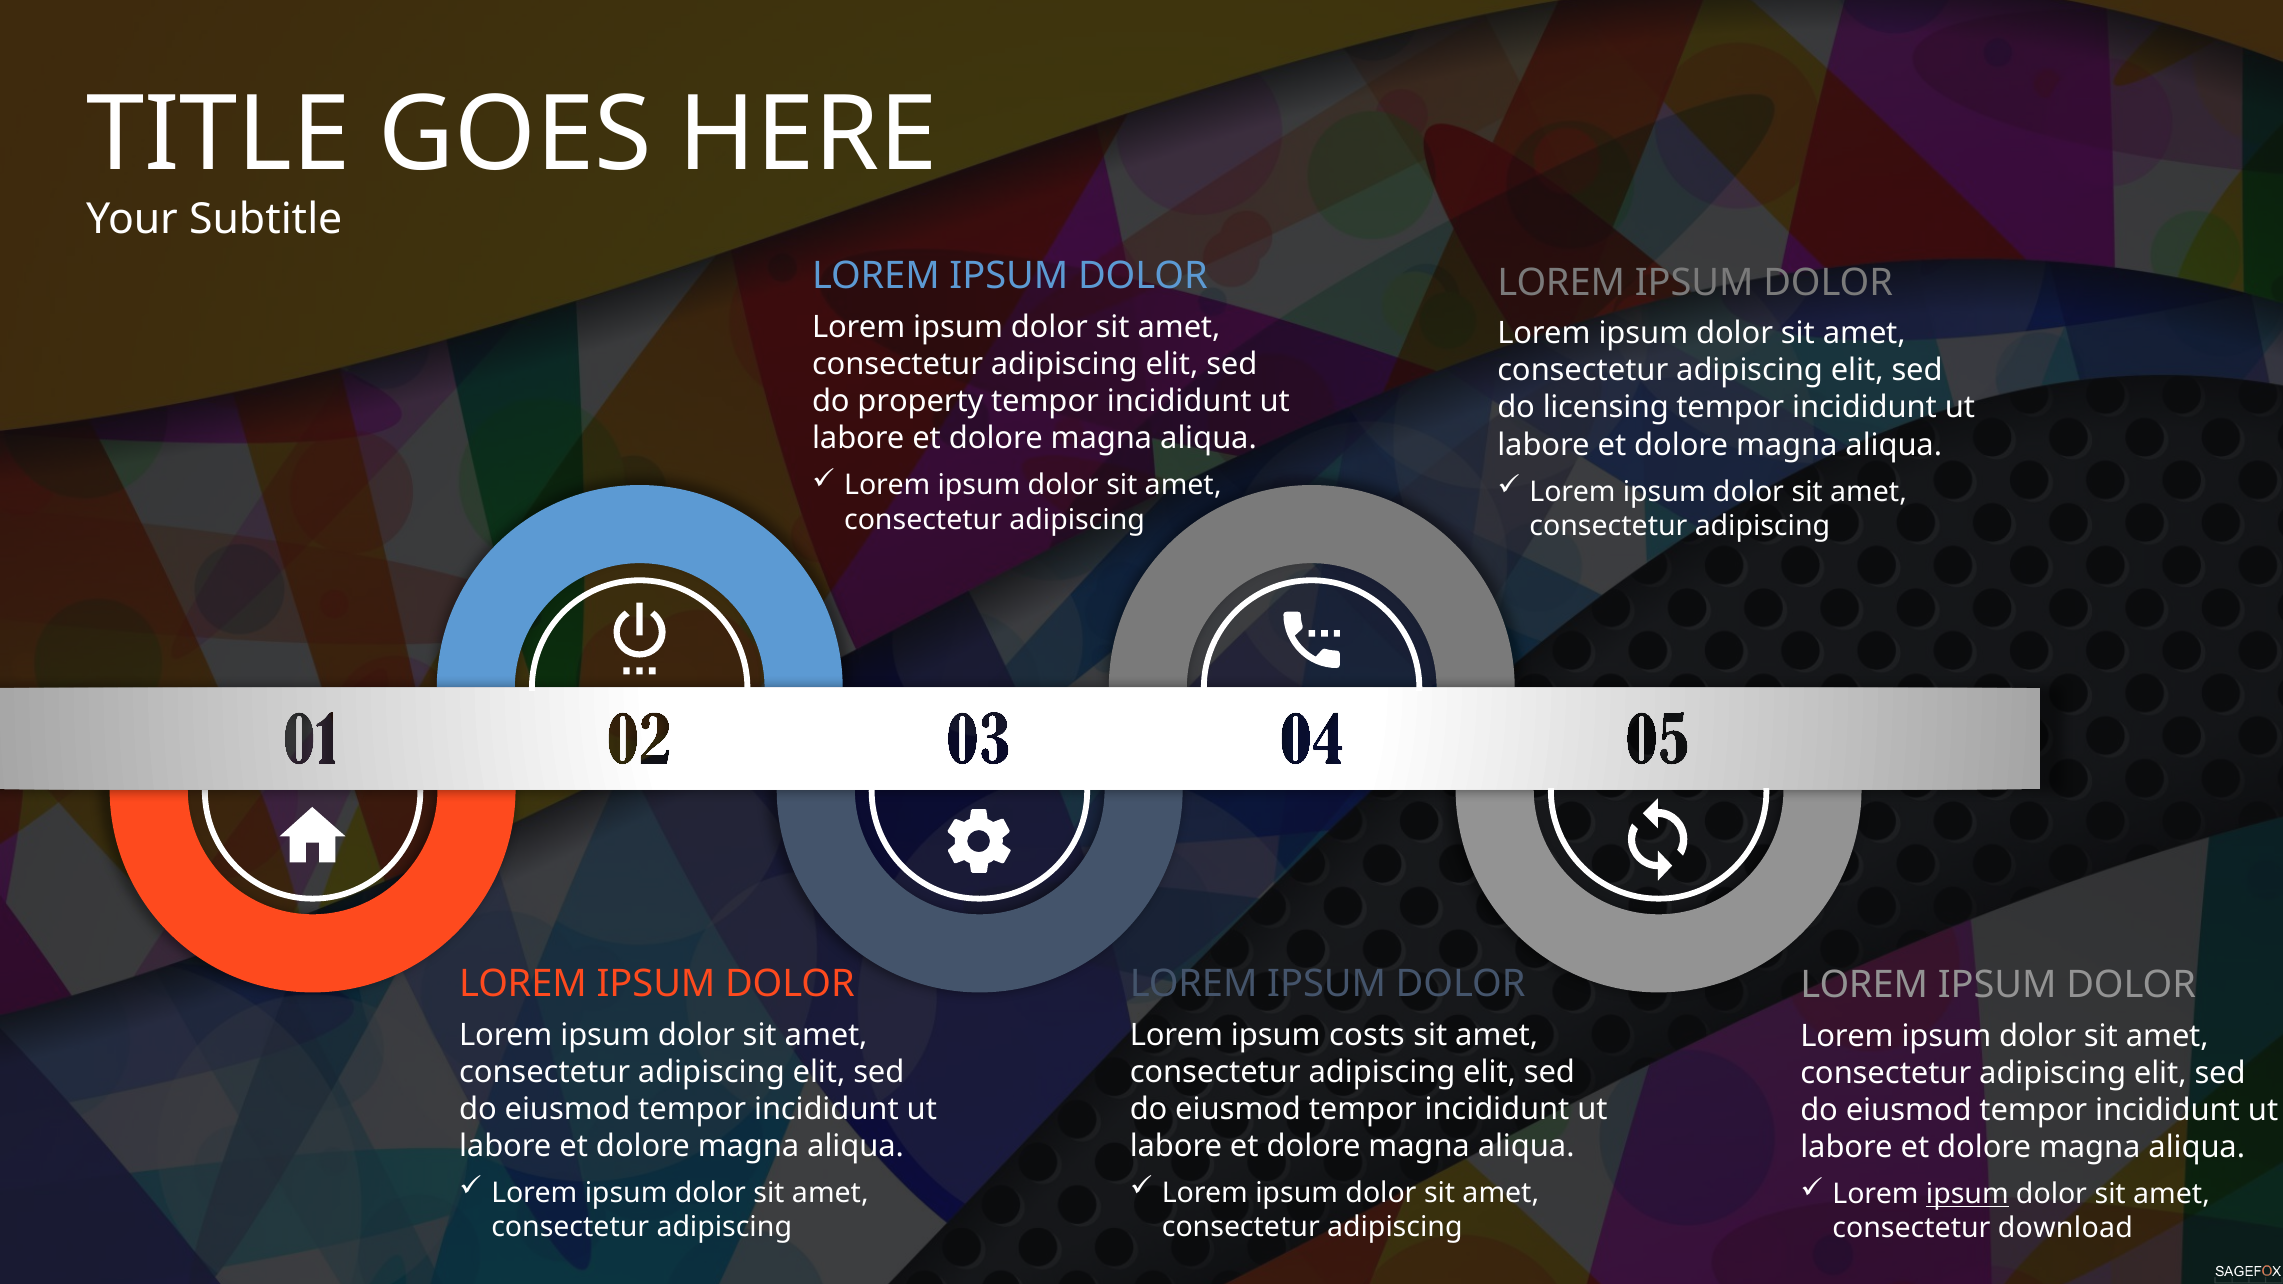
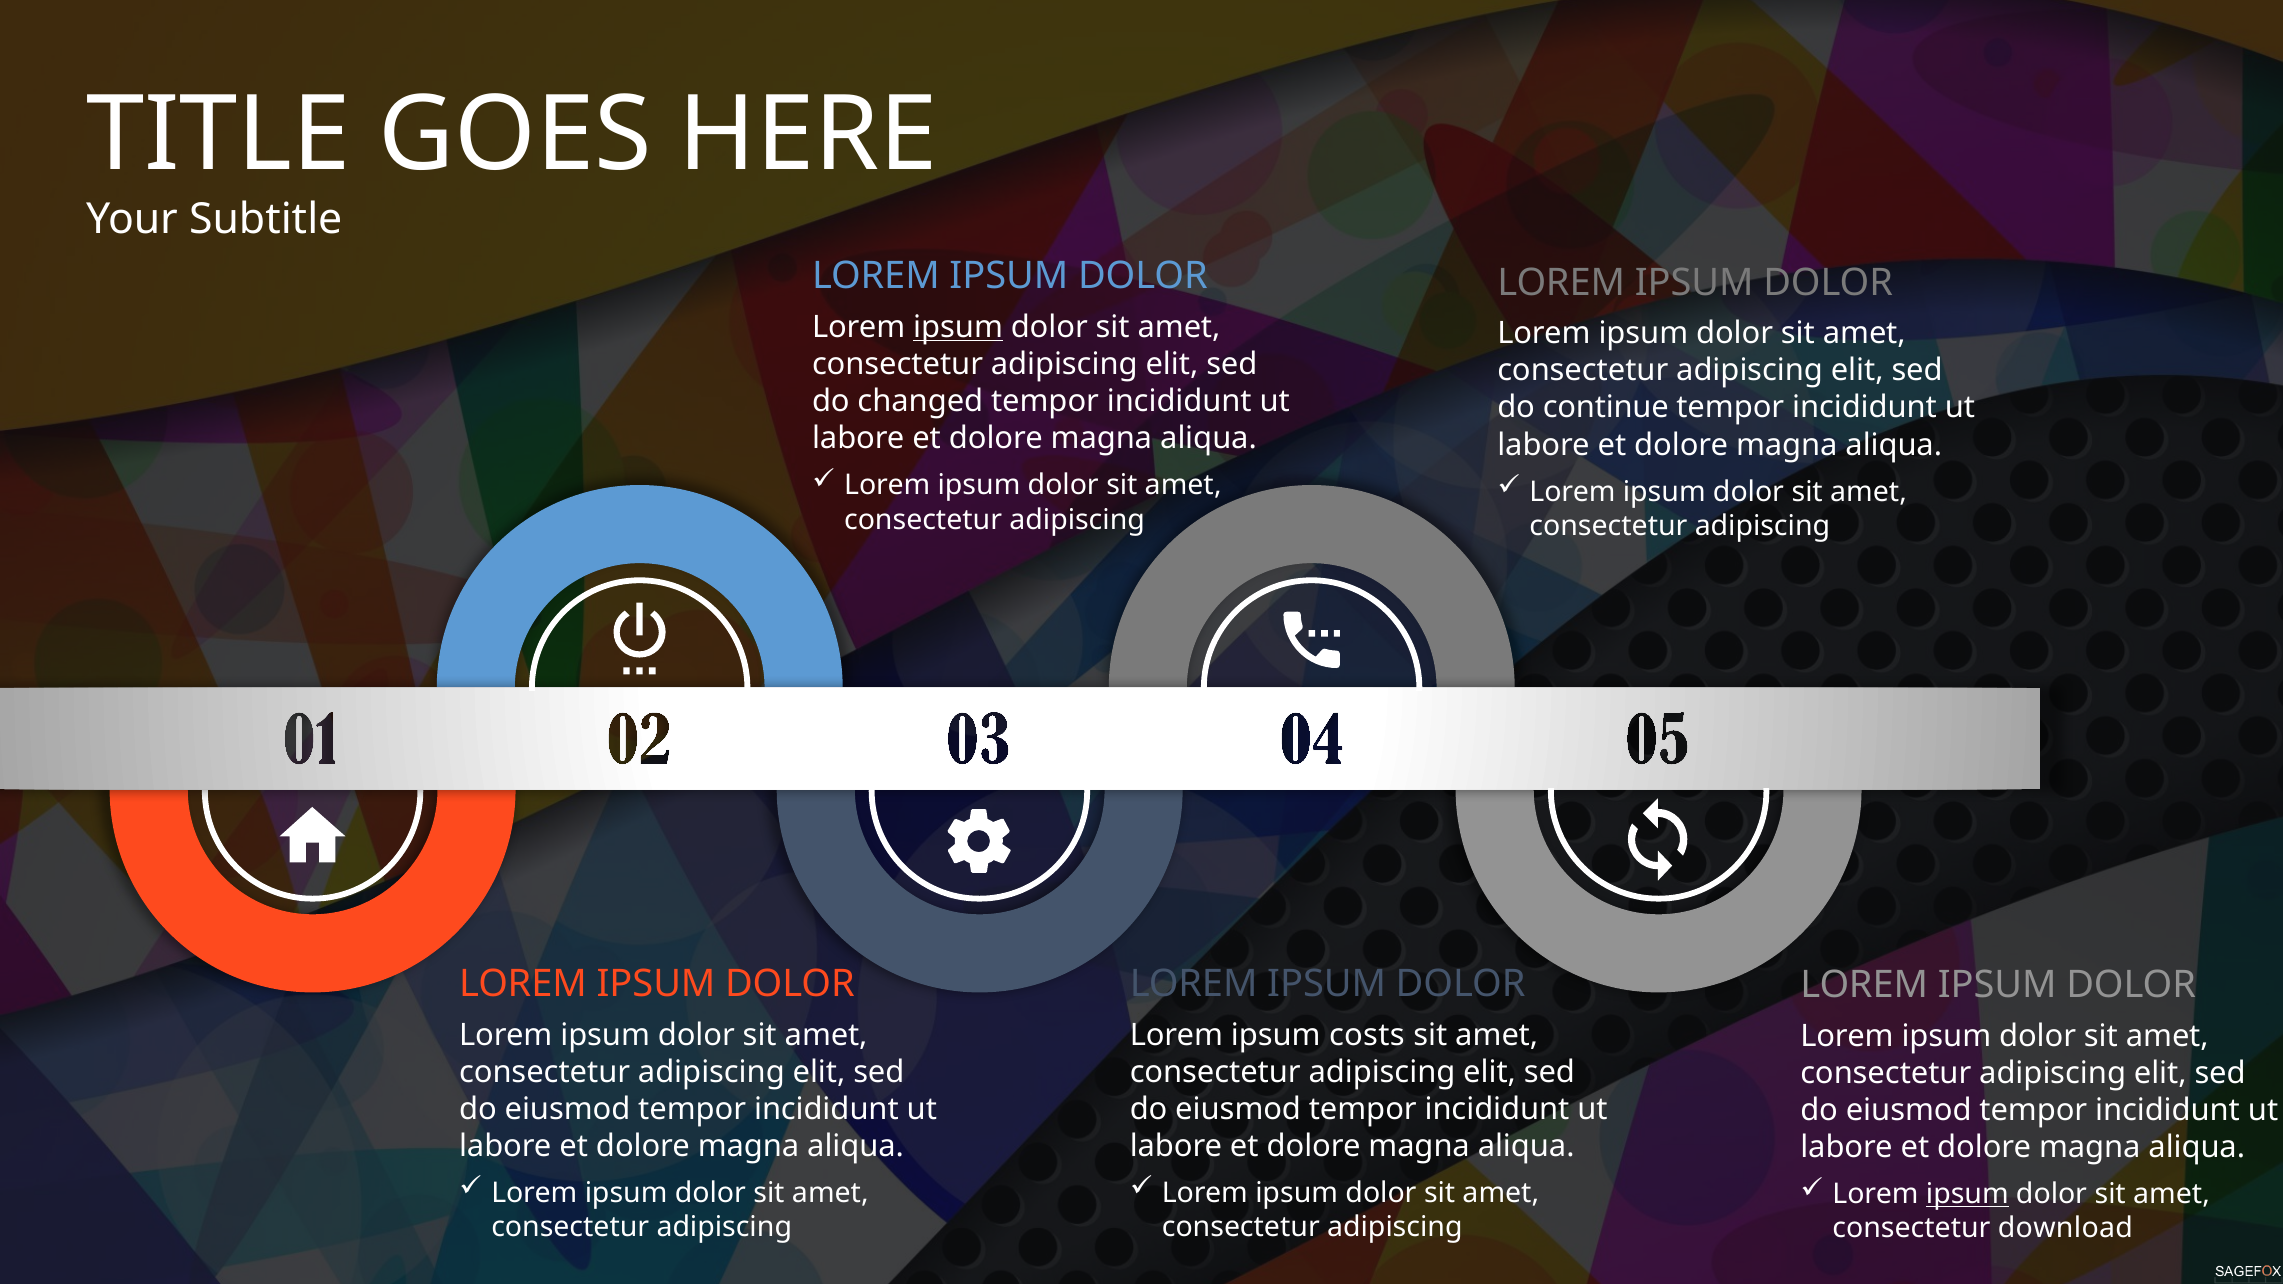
ipsum underline: none -> present (958, 327)
property: property -> changed (920, 402)
licensing: licensing -> continue (1606, 408)
